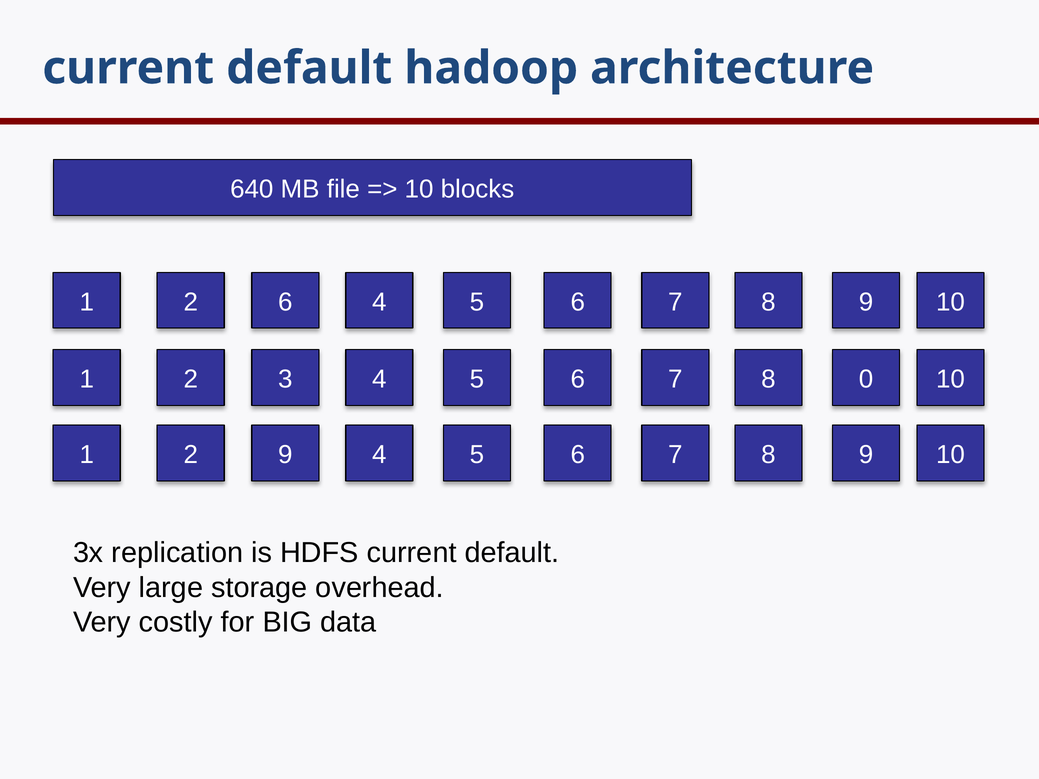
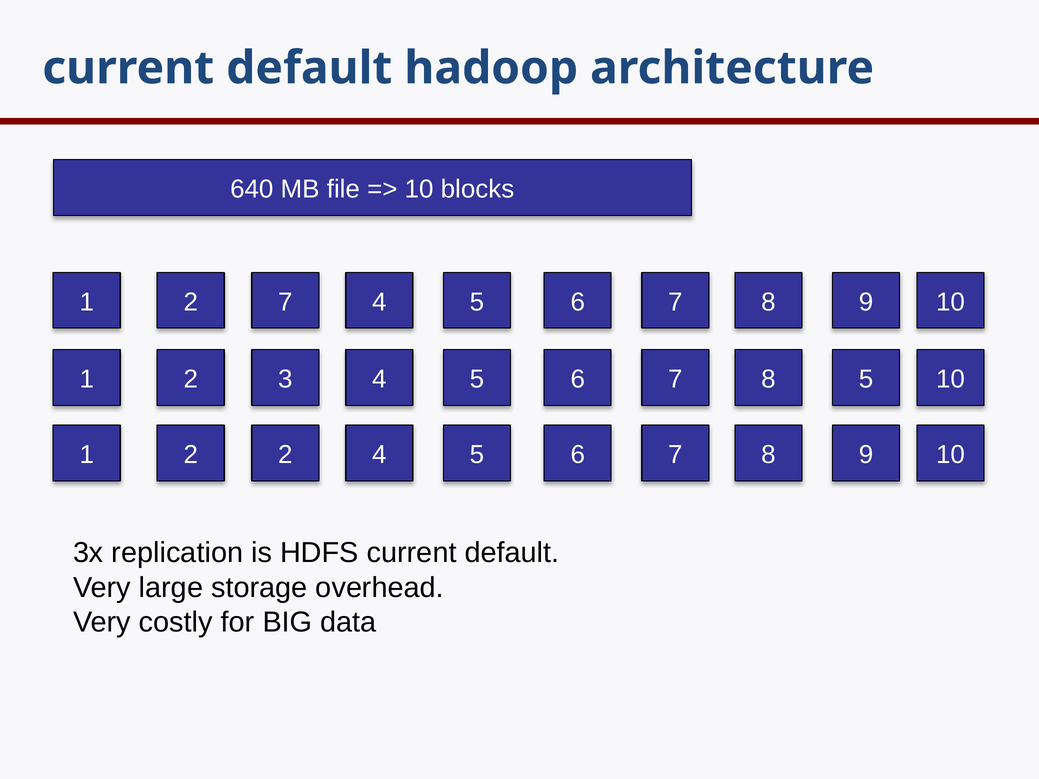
2 6: 6 -> 7 (285, 302)
8 0: 0 -> 5 (866, 379)
2 9: 9 -> 2 (285, 455)
